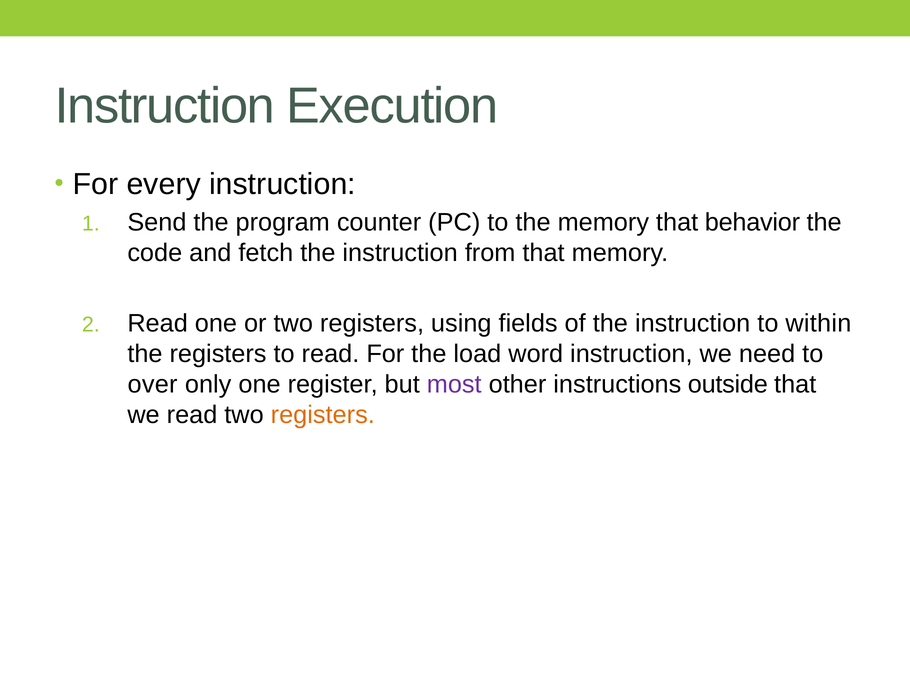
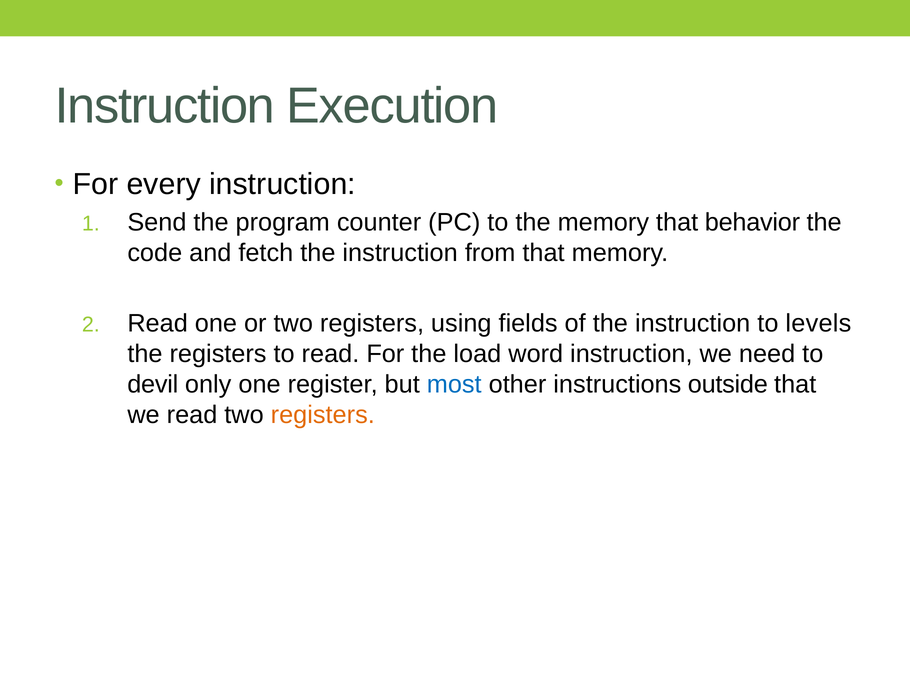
within: within -> levels (818, 323)
over: over -> devil (153, 384)
most colour: purple -> blue (454, 384)
